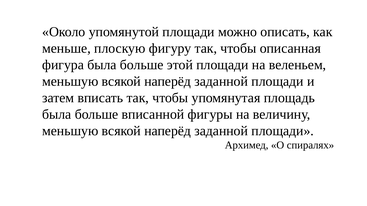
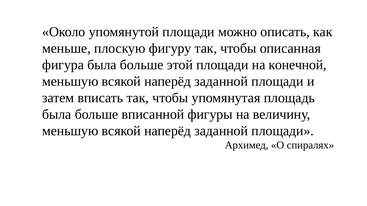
веленьем: веленьем -> конечной (298, 65)
